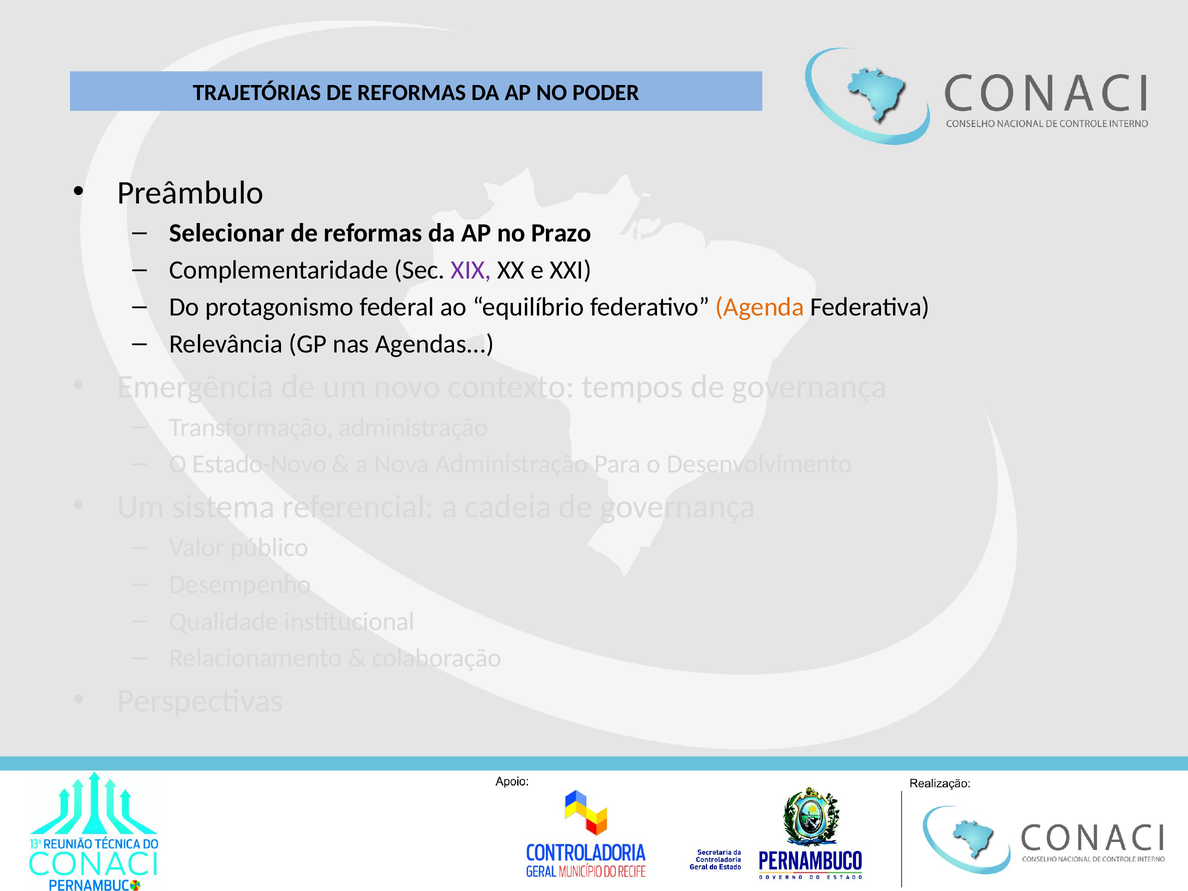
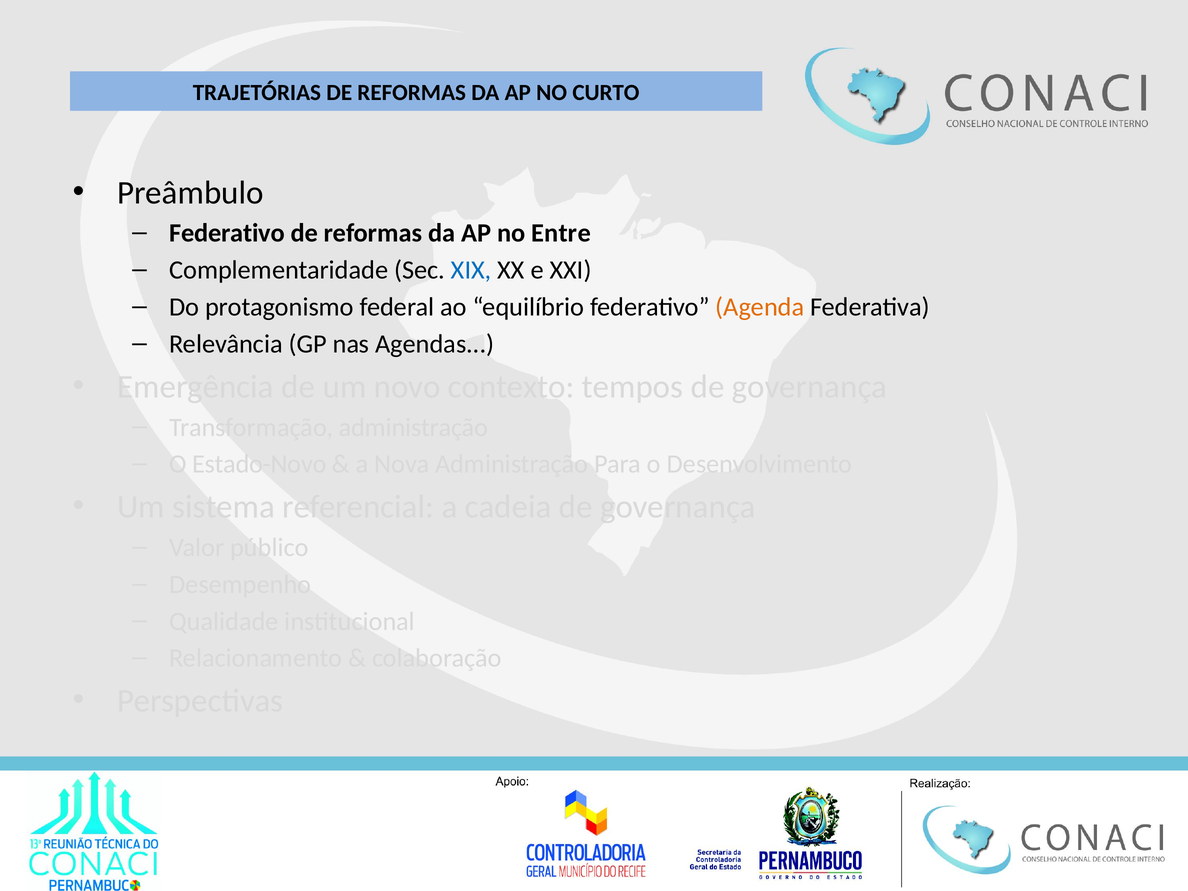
PODER: PODER -> CURTO (606, 93)
Selecionar: Selecionar -> Federativo (227, 233)
Prazo: Prazo -> Entre (561, 233)
XIX colour: purple -> blue (471, 270)
